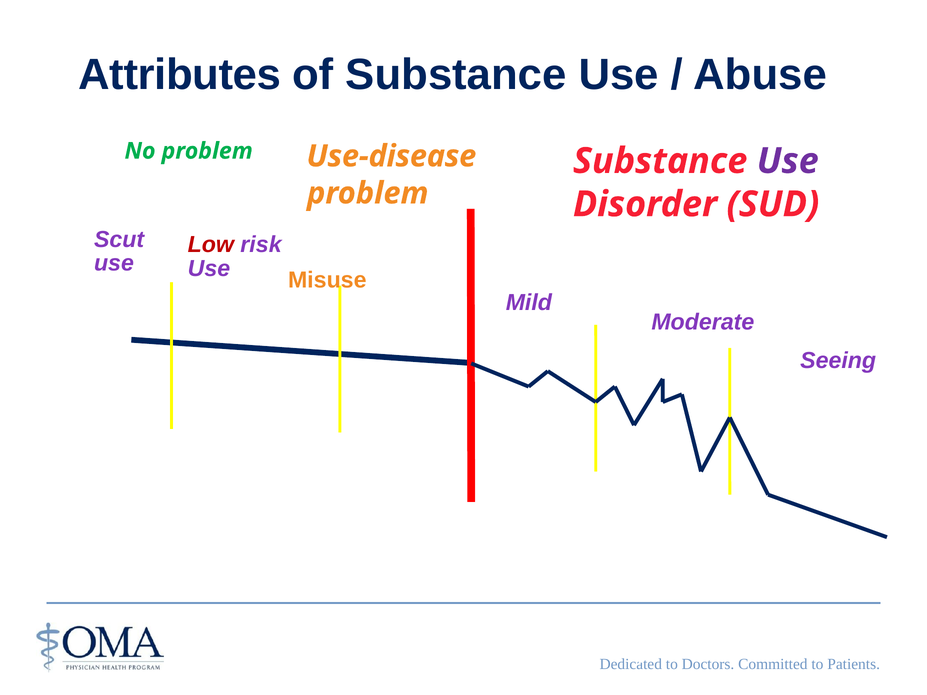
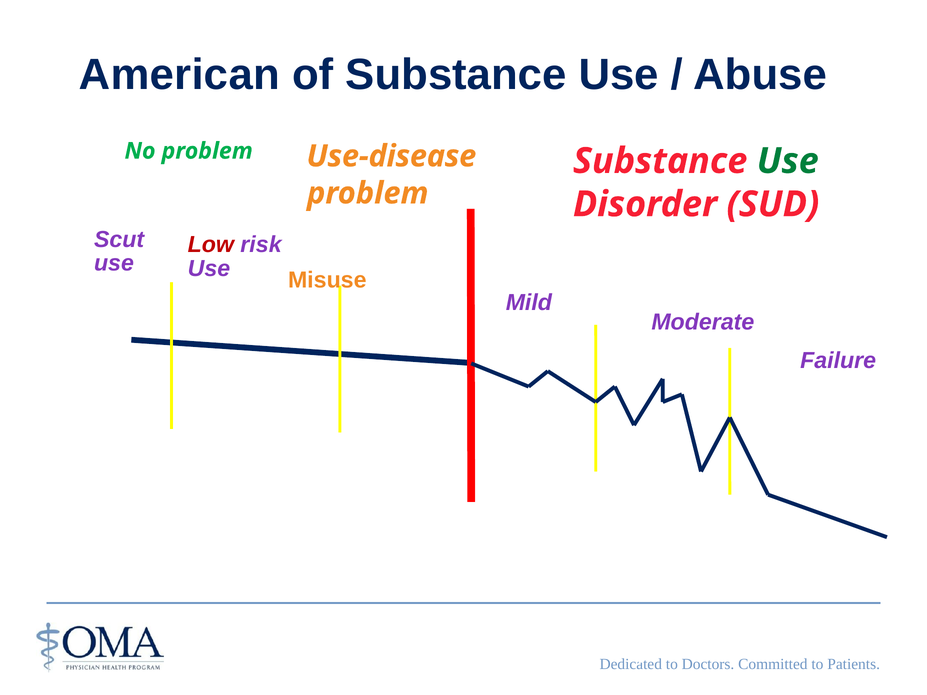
Attributes: Attributes -> American (179, 75)
Use colour: purple -> green (788, 161)
Seeing: Seeing -> Failure (838, 361)
